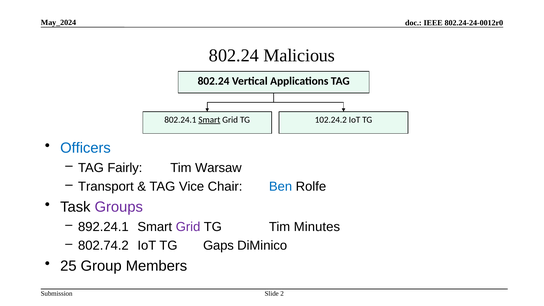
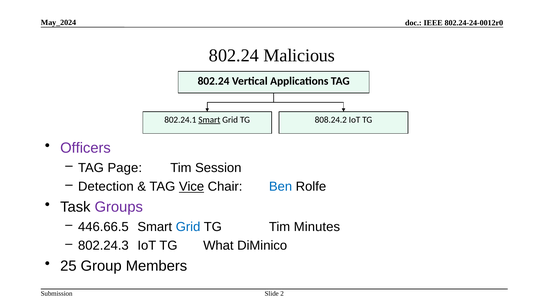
102.24.2: 102.24.2 -> 808.24.2 (331, 120)
Officers colour: blue -> purple (85, 148)
Fairly: Fairly -> Page (125, 168)
Warsaw: Warsaw -> Session (218, 168)
Transport: Transport -> Detection (106, 187)
Vice underline: none -> present (192, 187)
892.24.1: 892.24.1 -> 446.66.5 (103, 227)
Grid colour: purple -> blue (188, 227)
802.74.2: 802.74.2 -> 802.24.3 (103, 246)
Gaps: Gaps -> What (218, 246)
